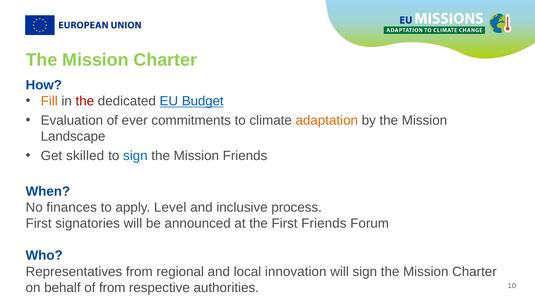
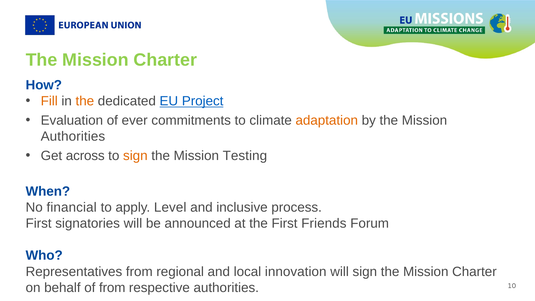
the colour: red -> orange (85, 101)
Budget: Budget -> Project (203, 101)
Landscape: Landscape -> Authorities (73, 136)
skilled: skilled -> across (85, 156)
sign colour: blue -> orange (135, 156)
Mission Friends: Friends -> Testing (245, 156)
finances: finances -> financial (72, 207)
